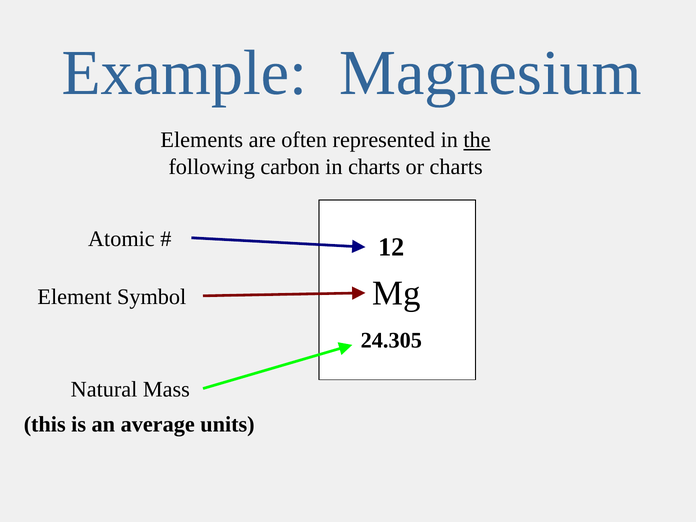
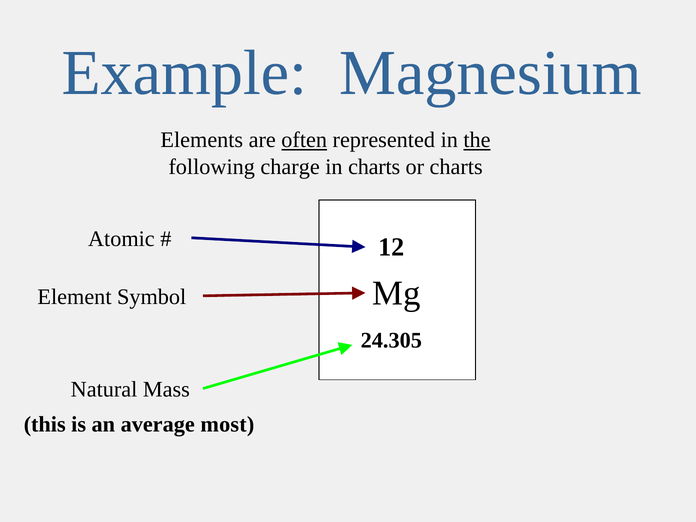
often underline: none -> present (304, 140)
carbon: carbon -> charge (290, 167)
units: units -> most (227, 424)
